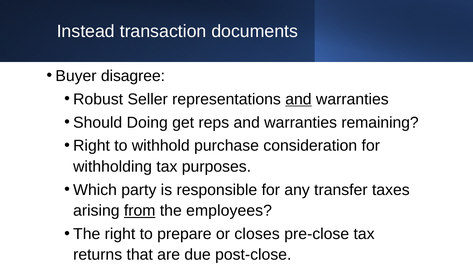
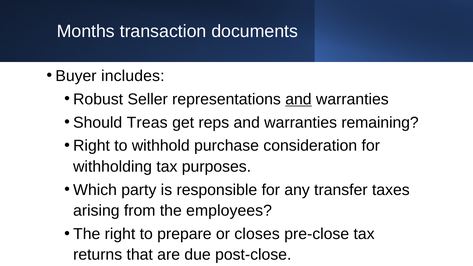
Instead: Instead -> Months (86, 31)
disagree: disagree -> includes (133, 76)
Doing: Doing -> Treas (147, 123)
from underline: present -> none (140, 211)
